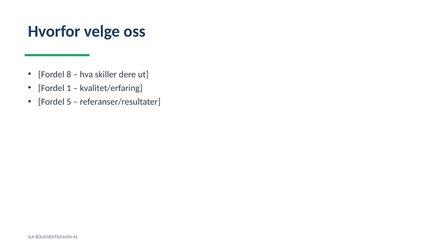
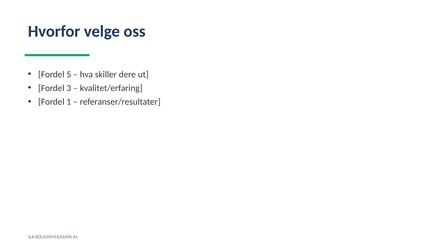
8: 8 -> 5 (69, 74)
1: 1 -> 3 (69, 88)
5: 5 -> 1 (69, 102)
